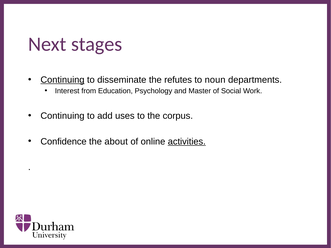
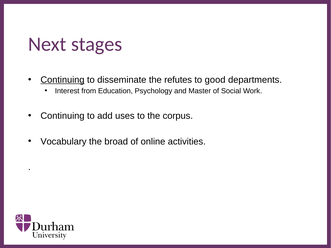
noun: noun -> good (215, 80)
Confidence: Confidence -> Vocabulary (64, 142)
about: about -> broad (116, 142)
activities underline: present -> none (187, 142)
